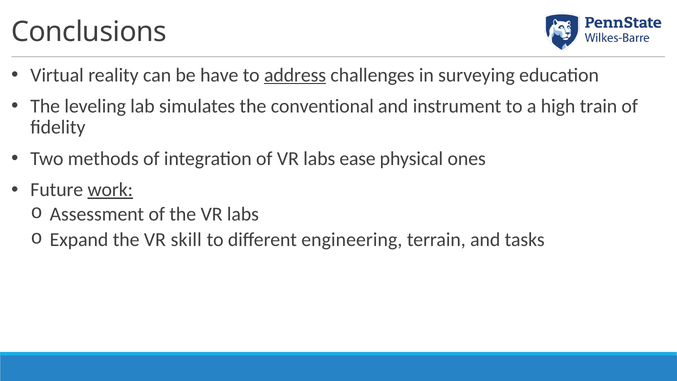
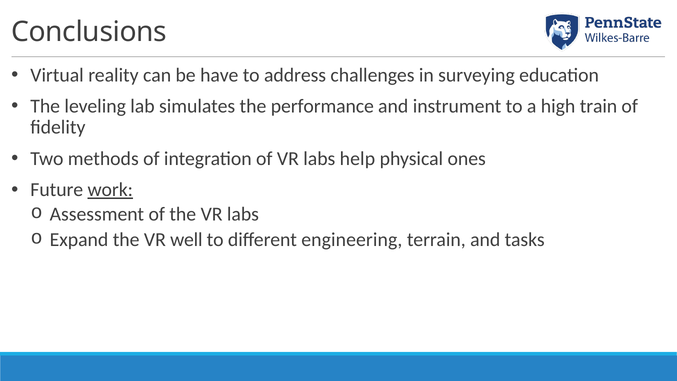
address underline: present -> none (295, 75)
conventional: conventional -> performance (322, 106)
ease: ease -> help (357, 159)
skill: skill -> well (186, 239)
